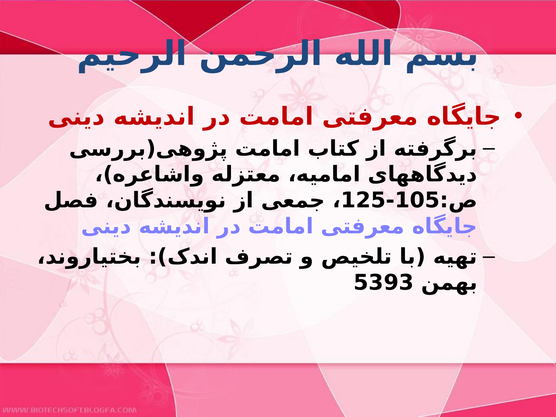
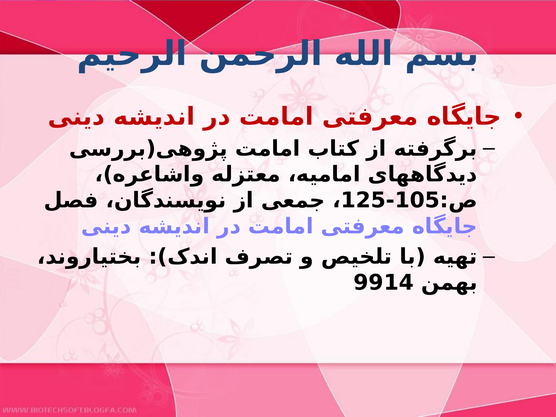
5393: 5393 -> 9914 (384, 283)
